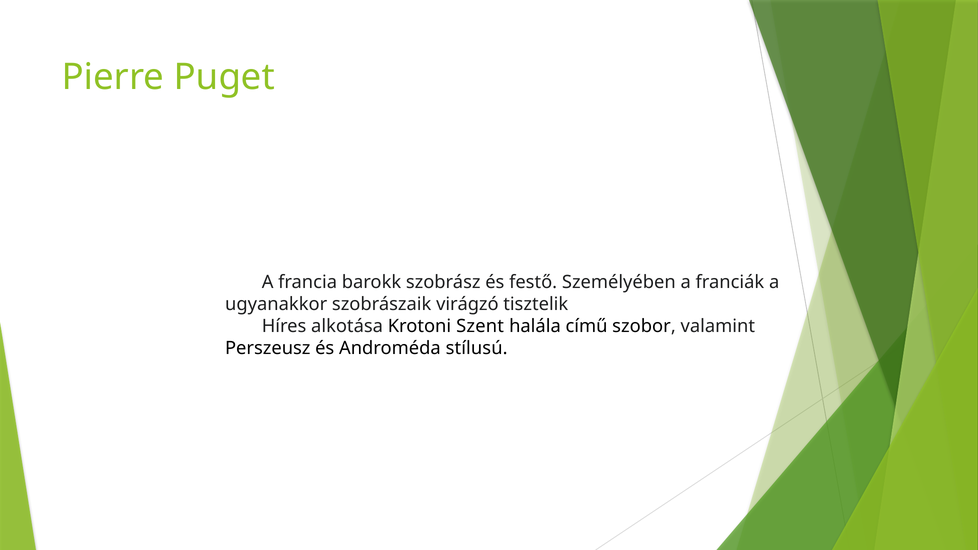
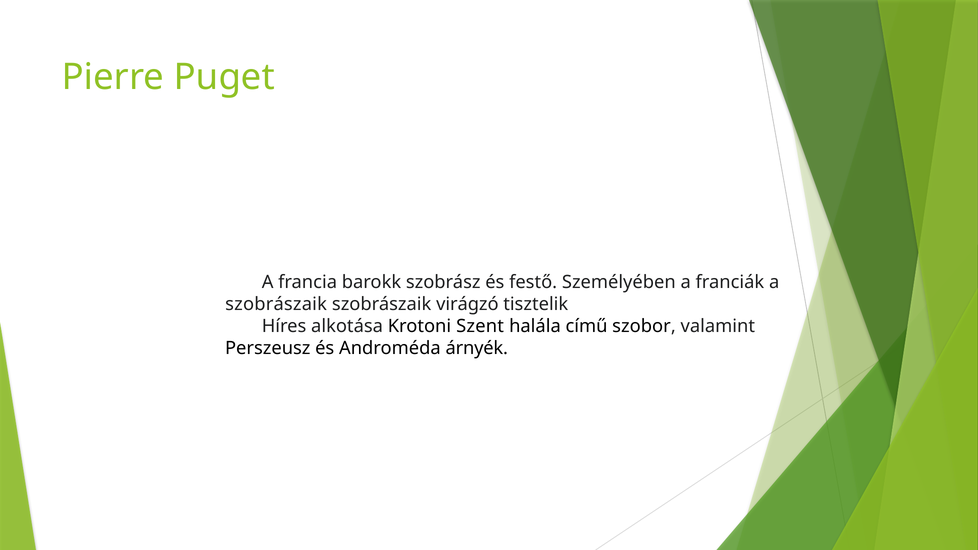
ugyanakkor: ugyanakkor -> szobrászaik (276, 304)
stílusú: stílusú -> árnyék (477, 348)
